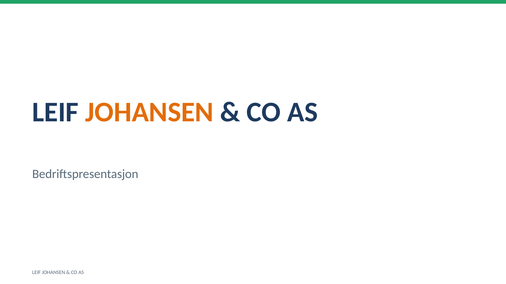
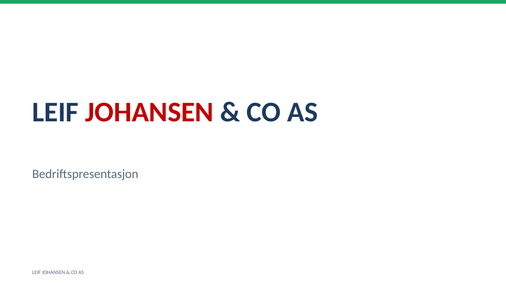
JOHANSEN colour: orange -> red (149, 112)
